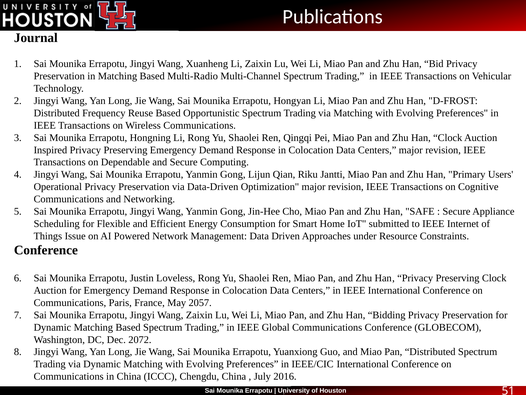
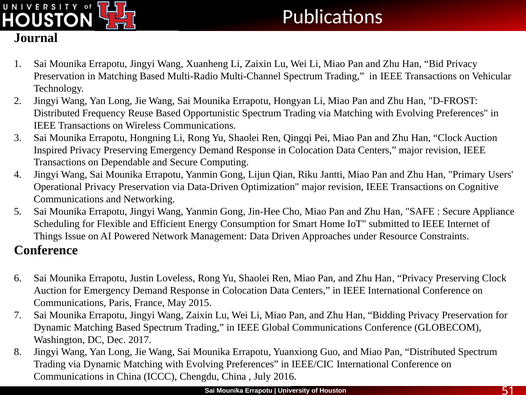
2057: 2057 -> 2015 (200, 302)
2072: 2072 -> 2017 (140, 339)
